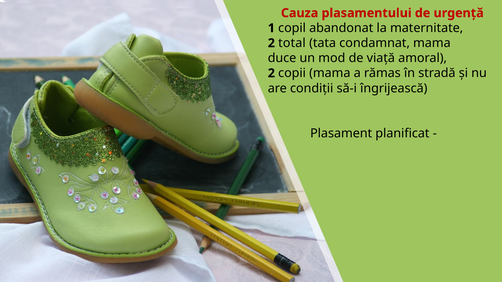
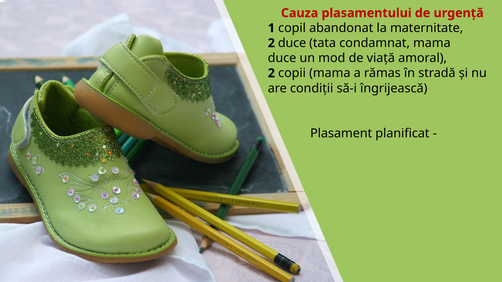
2 total: total -> duce (292, 43)
